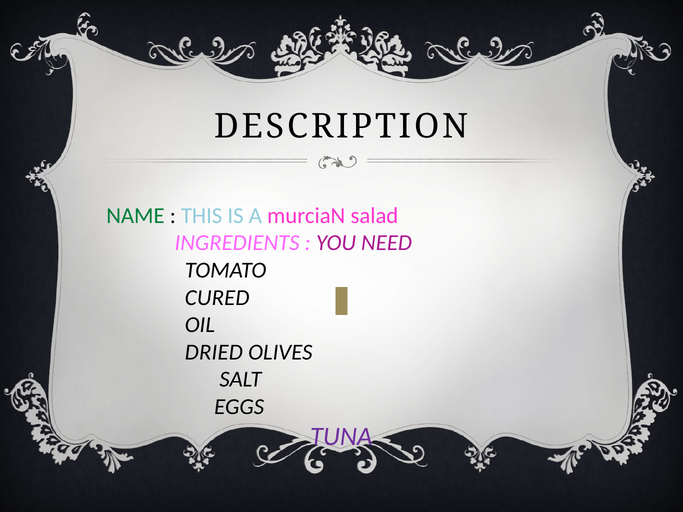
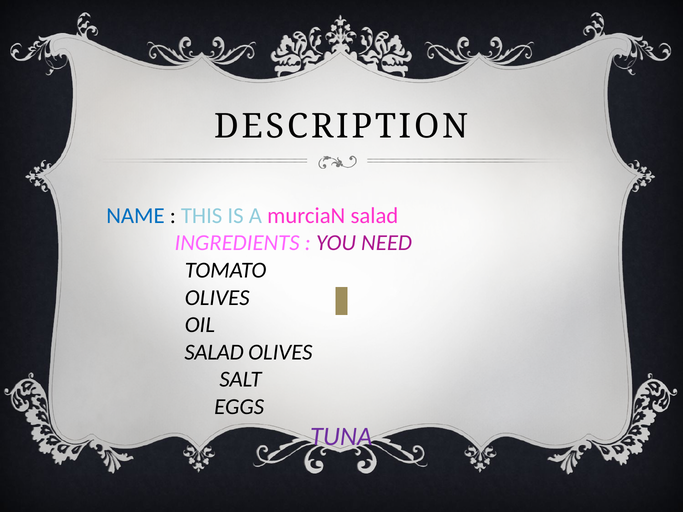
NAME colour: green -> blue (135, 216)
CURED: CURED -> OLIVES (217, 298)
DRIED: DRIED -> SALAD (214, 352)
